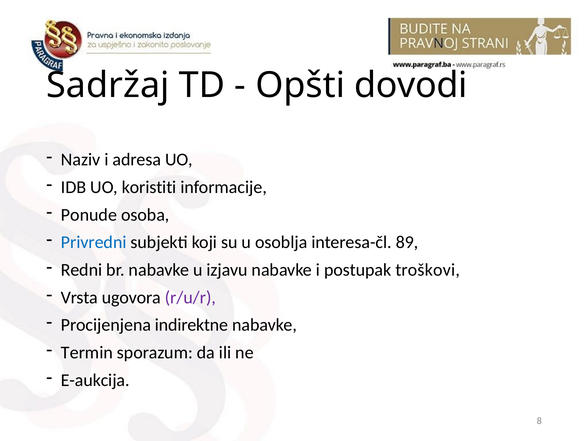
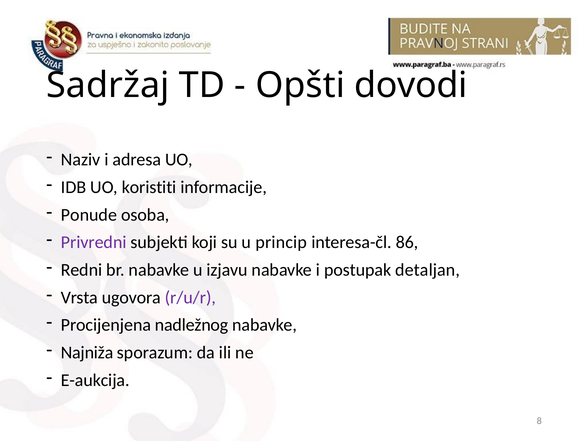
Privredni colour: blue -> purple (94, 242)
osoblja: osoblja -> princip (281, 242)
89: 89 -> 86 (407, 242)
troškovi: troškovi -> detaljan (428, 270)
indirektne: indirektne -> nadležnog (192, 325)
Termin: Termin -> Najniža (87, 353)
